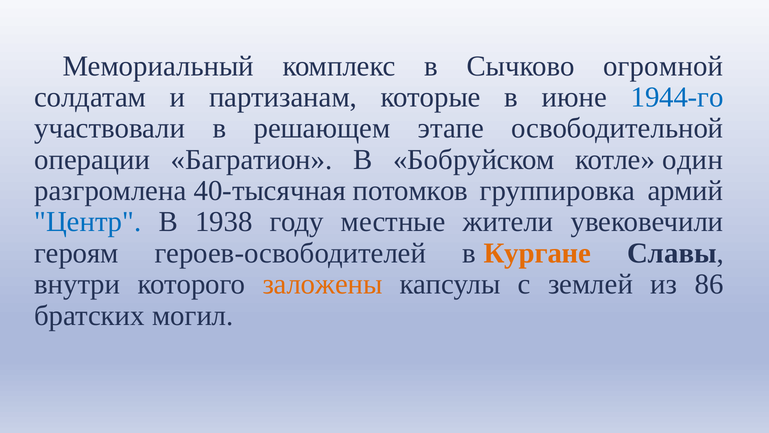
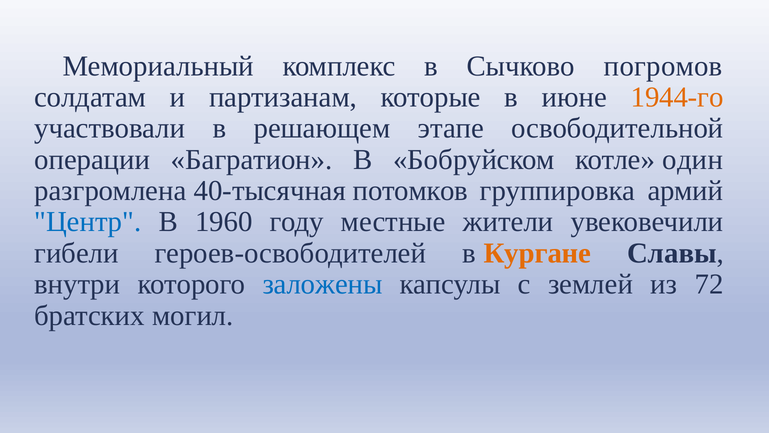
огромной: огромной -> погромов (663, 66)
1944-го colour: blue -> orange (677, 97)
1938: 1938 -> 1960 (224, 222)
героям: героям -> гибели (76, 253)
заложены colour: orange -> blue (323, 284)
86: 86 -> 72 (709, 284)
